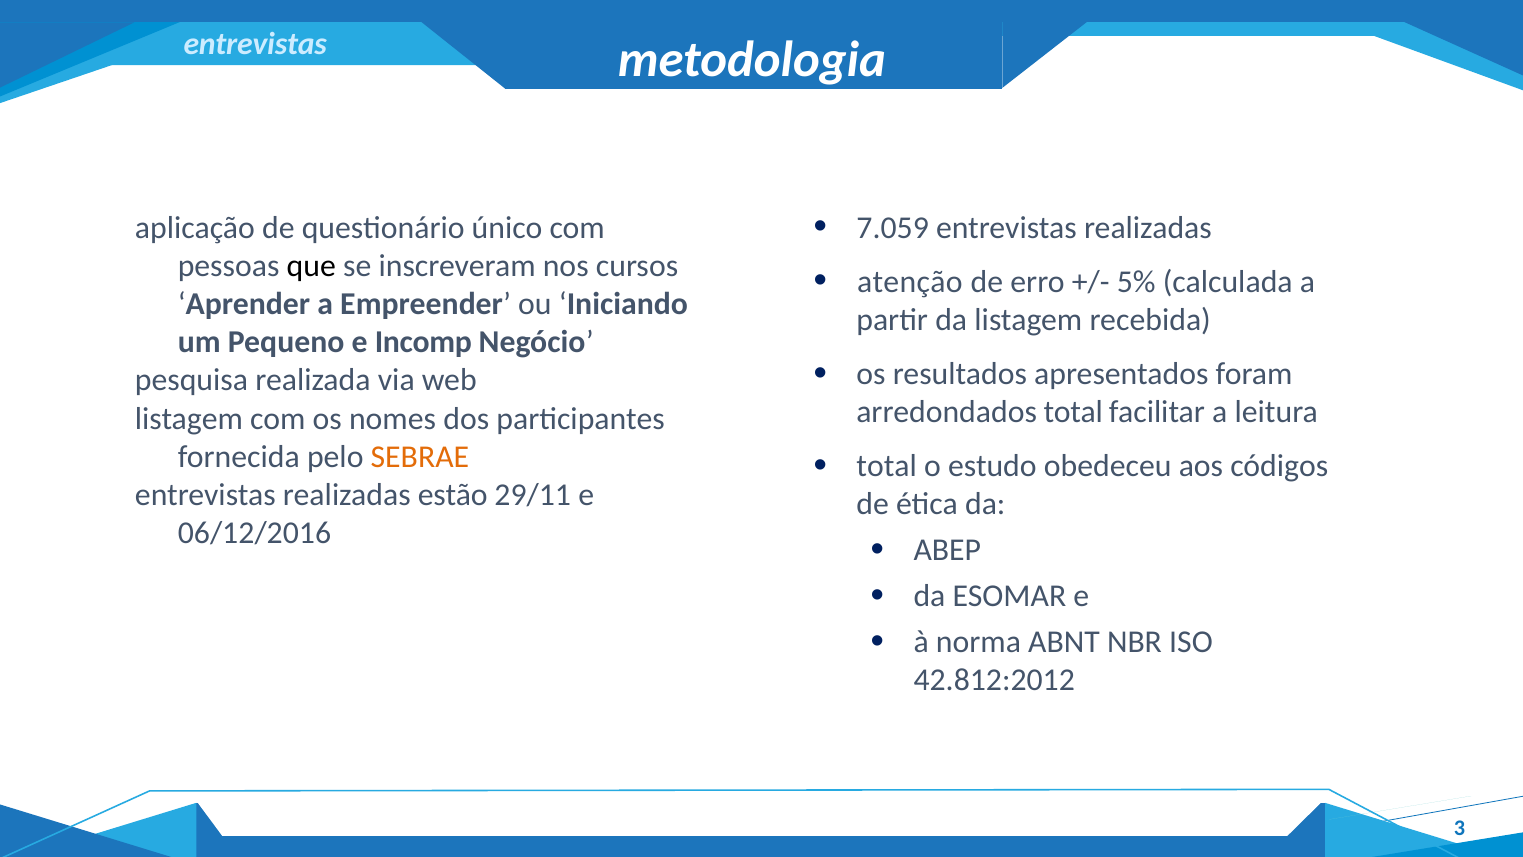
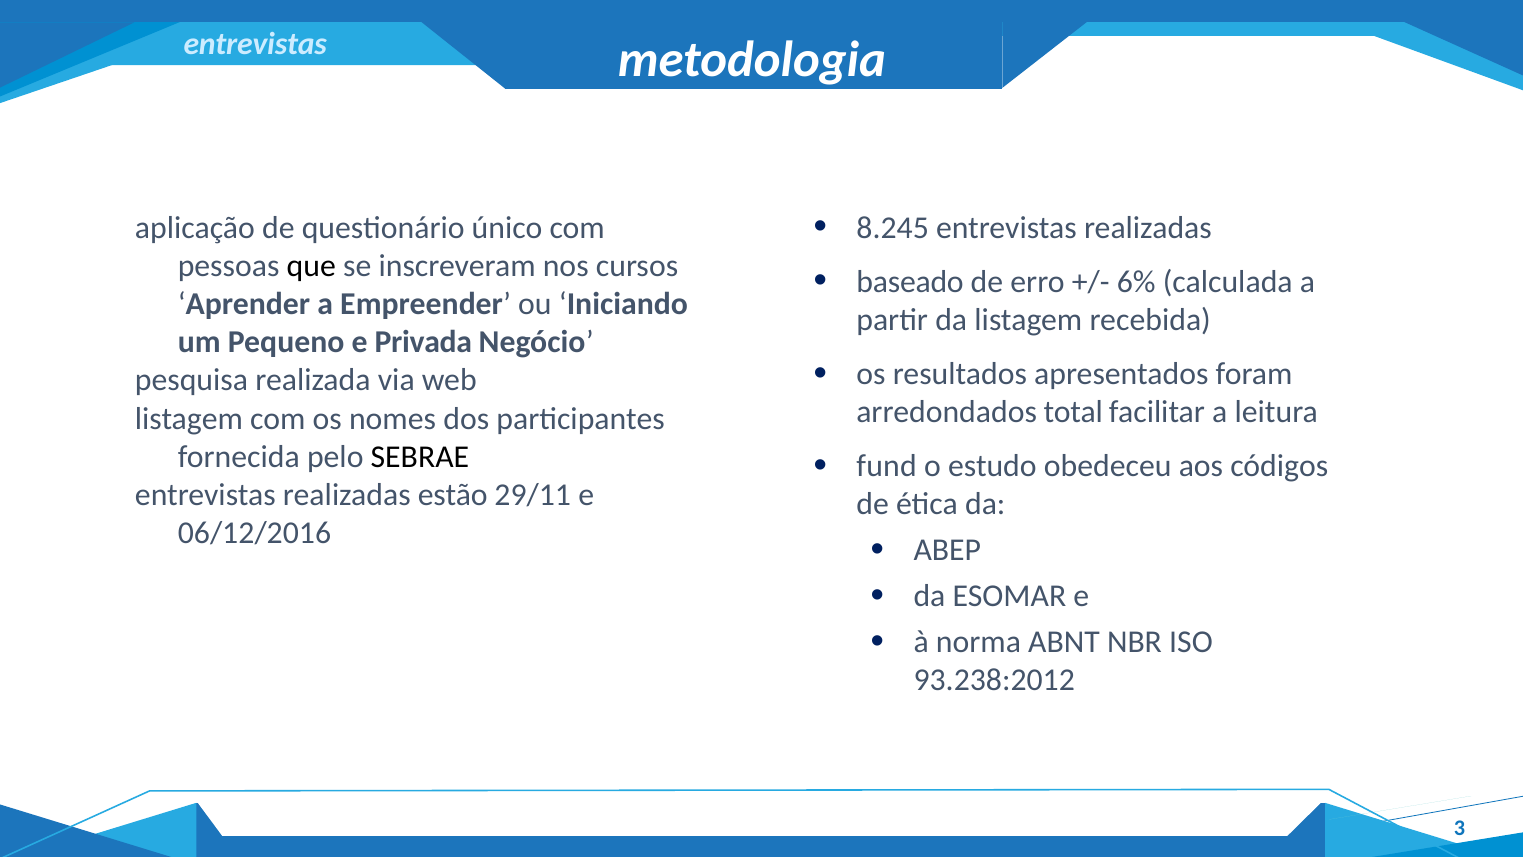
7.059: 7.059 -> 8.245 (893, 228)
atenção: atenção -> baseado (910, 282)
5%: 5% -> 6% (1136, 282)
Incomp: Incomp -> Privada (423, 342)
SEBRAE colour: orange -> black (420, 457)
total: total -> fund (887, 466)
42.812:2012: 42.812:2012 -> 93.238:2012 (994, 680)
